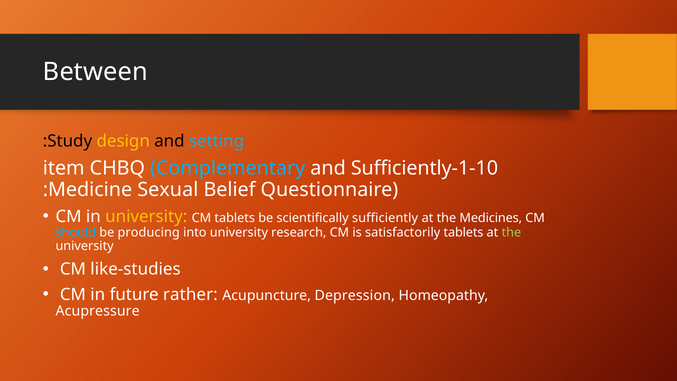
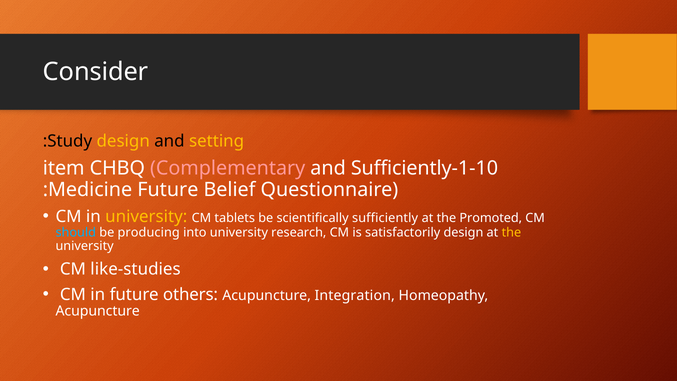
Between: Between -> Consider (96, 72)
setting colour: light blue -> yellow (217, 141)
Complementary colour: light blue -> pink (228, 168)
Medicine Sexual: Sexual -> Future (168, 189)
Medicines: Medicines -> Promoted (491, 218)
satisfactorily tablets: tablets -> design (463, 232)
the colour: light green -> yellow (511, 232)
rather: rather -> others (191, 294)
Depression: Depression -> Integration (355, 295)
Acupressure: Acupressure -> Acupuncture (98, 311)
